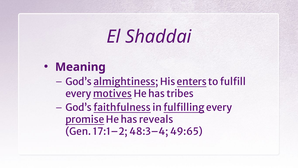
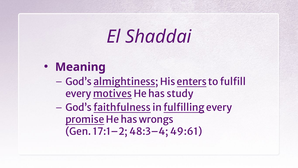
tribes: tribes -> study (180, 94)
reveals: reveals -> wrongs (156, 119)
49:65: 49:65 -> 49:61 (186, 131)
